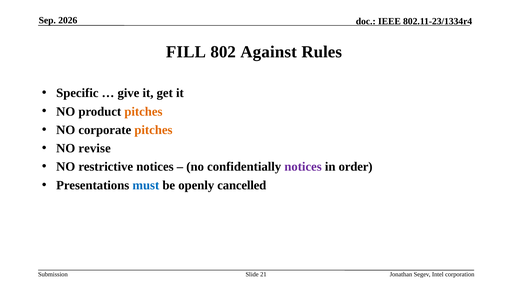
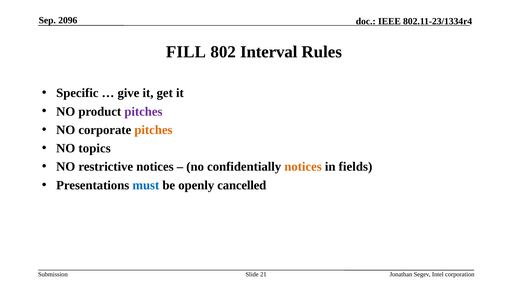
2026: 2026 -> 2096 (68, 20)
Against: Against -> Interval (269, 52)
pitches colour: orange -> purple (143, 111)
revise: revise -> topics (95, 148)
notices colour: purple -> orange (303, 167)
order: order -> fields (355, 167)
